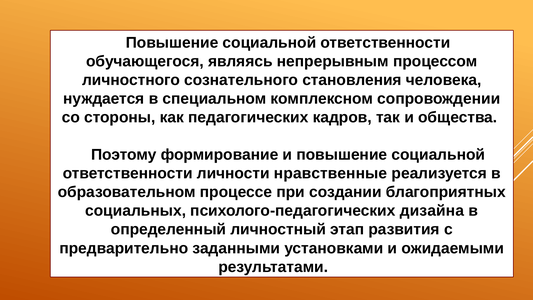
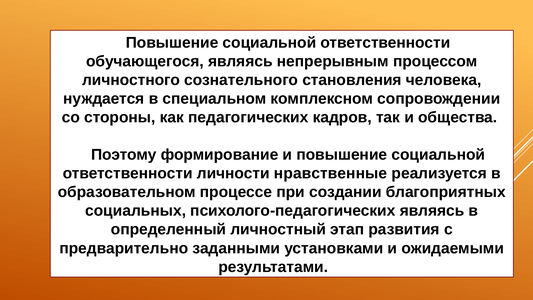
психолого-педагогических дизайна: дизайна -> являясь (432, 211)
